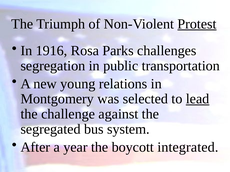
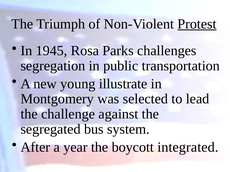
1916: 1916 -> 1945 (52, 51)
relations: relations -> illustrate (123, 84)
lead underline: present -> none (198, 99)
